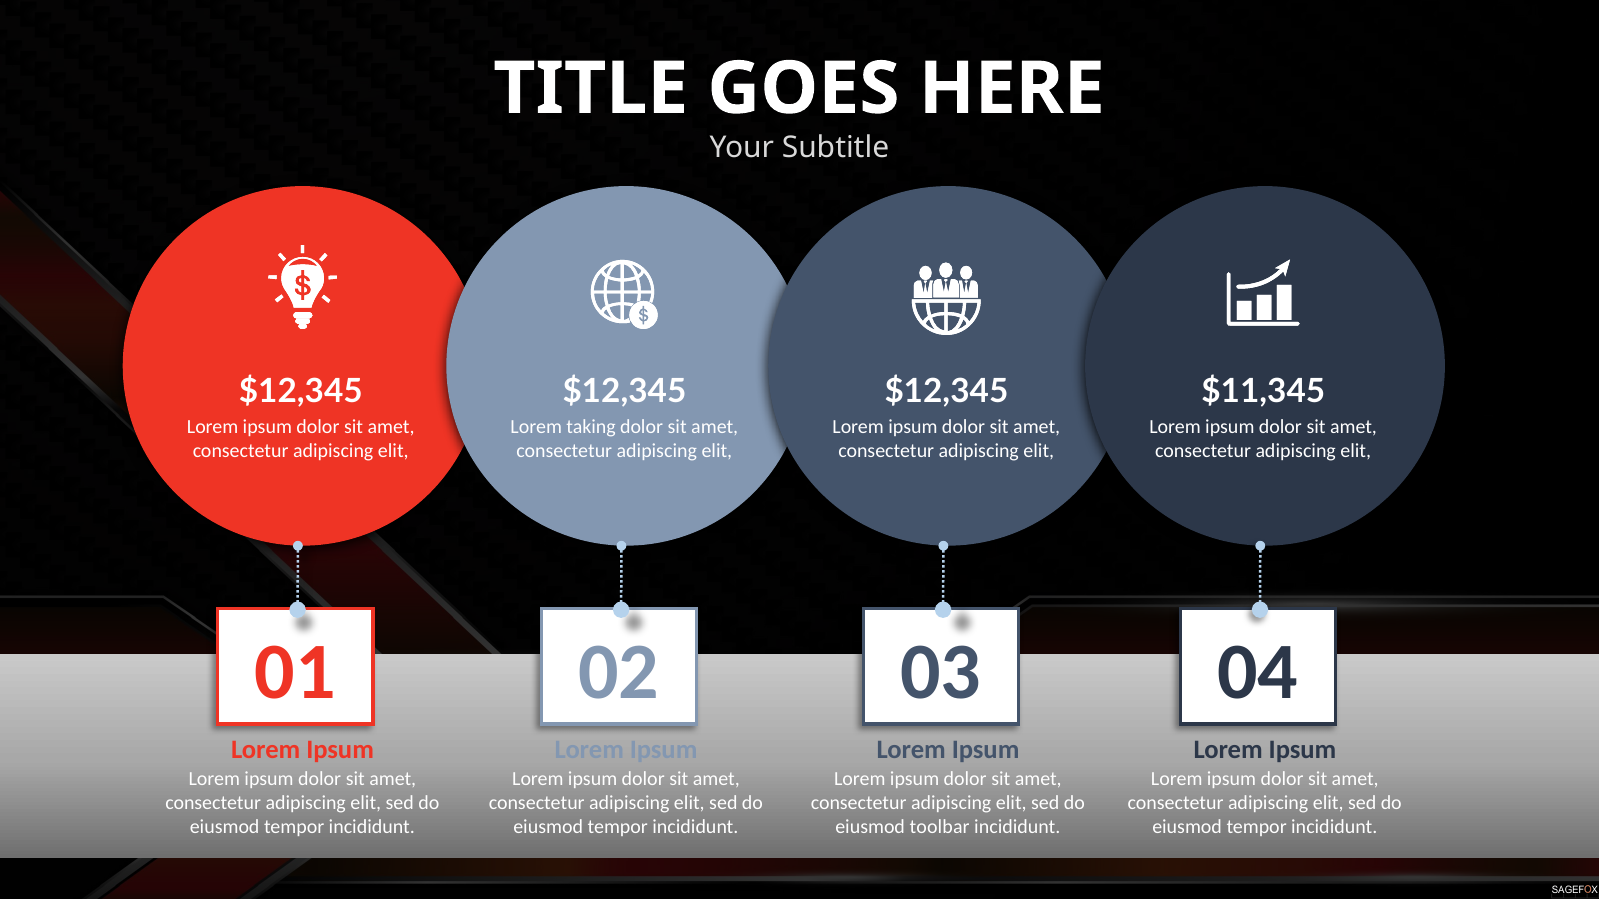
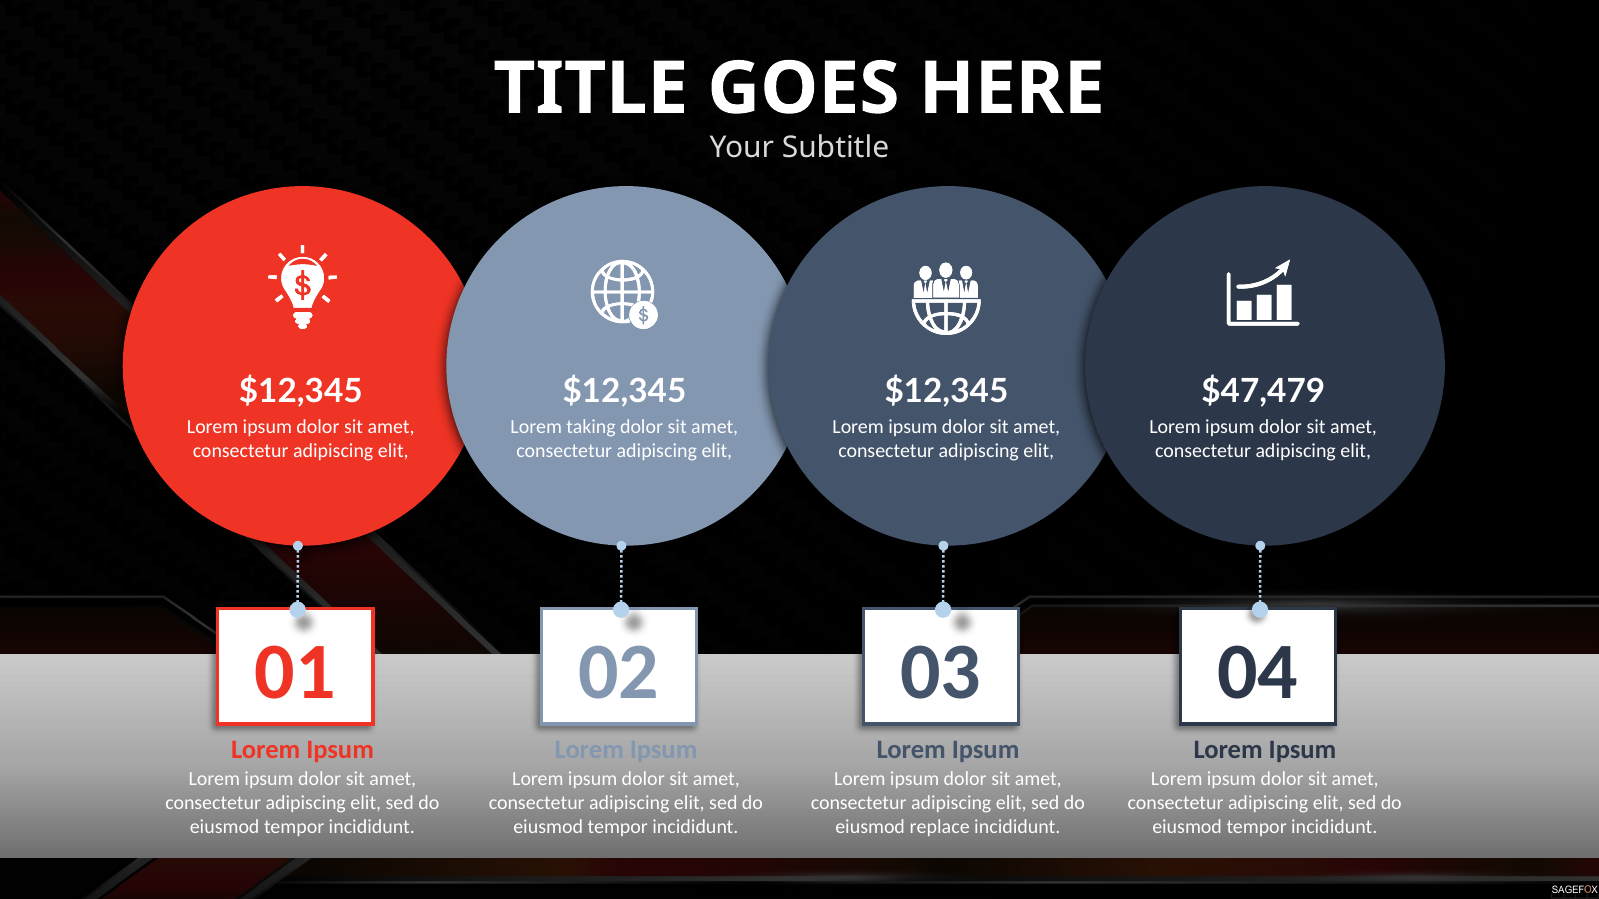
$11,345: $11,345 -> $47,479 (1263, 392)
toolbar: toolbar -> replace (940, 827)
